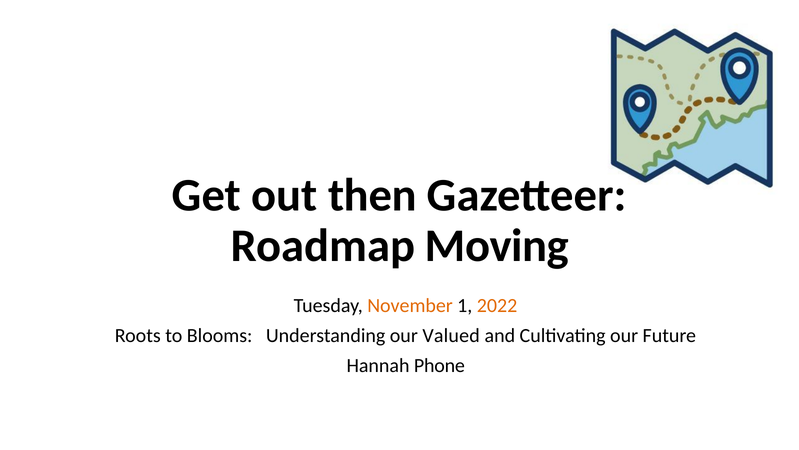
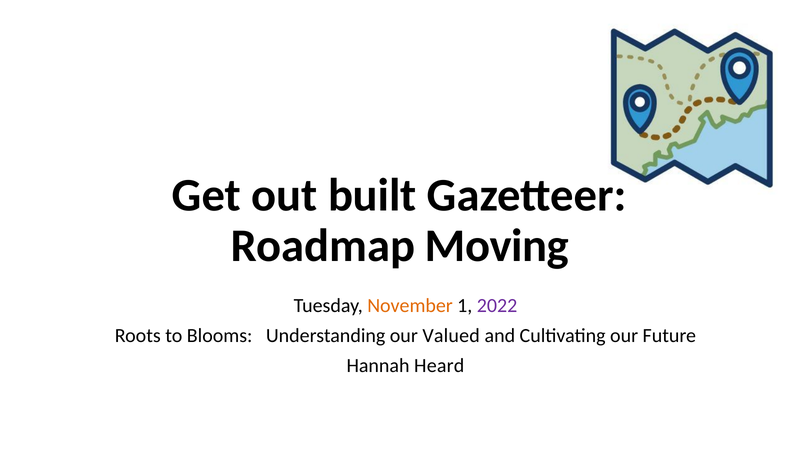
then: then -> built (372, 195)
2022 colour: orange -> purple (497, 305)
Phone: Phone -> Heard (439, 365)
